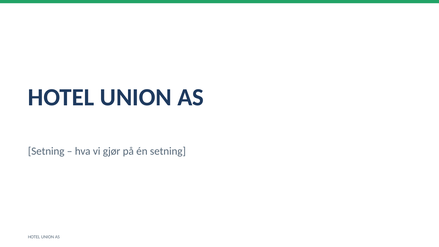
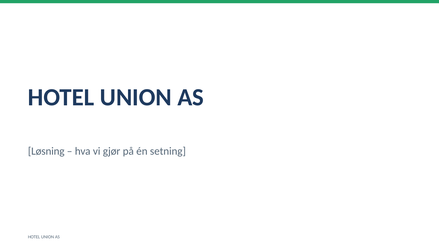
Setning: Setning -> Løsning (46, 151)
